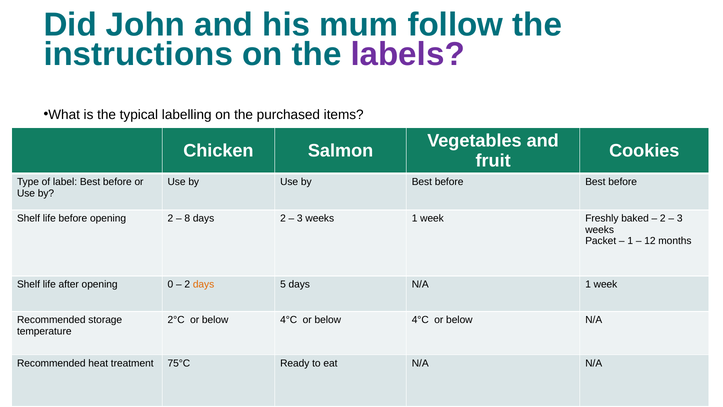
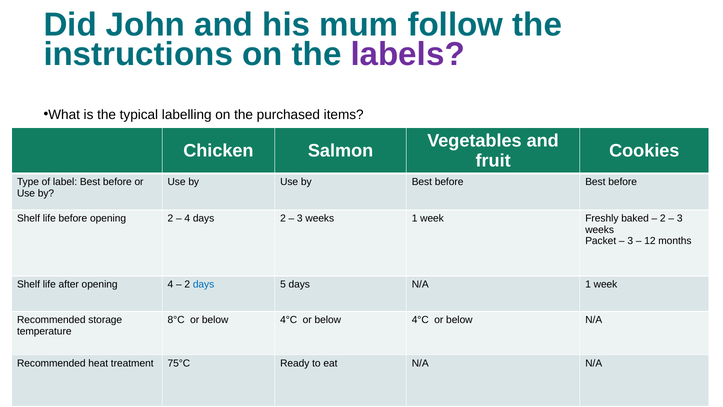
8: 8 -> 4 (187, 218)
1: 1 -> 3 (630, 241)
opening 0: 0 -> 4 (170, 284)
days colour: orange -> blue (204, 284)
2°C: 2°C -> 8°C (176, 320)
